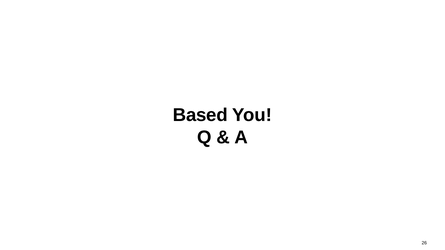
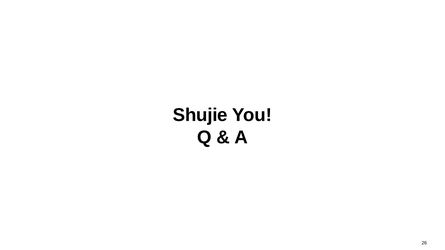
Based: Based -> Shujie (200, 115)
